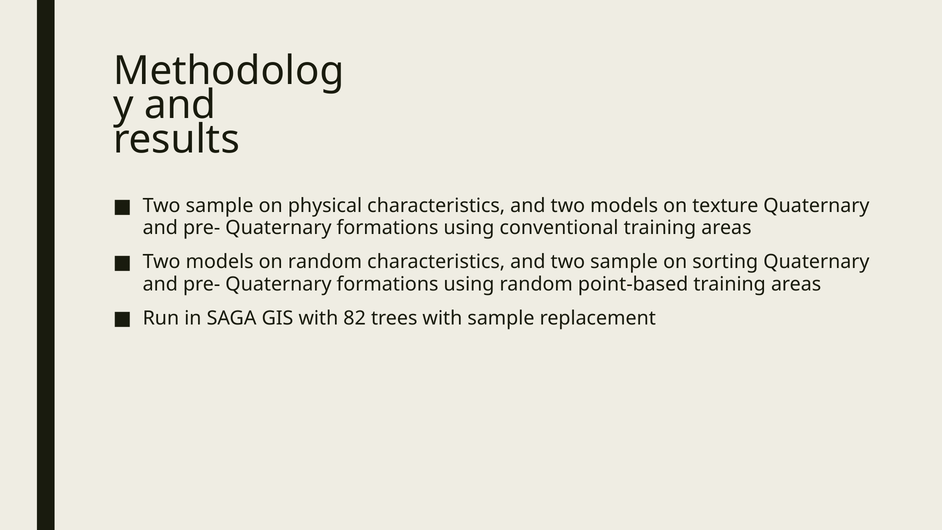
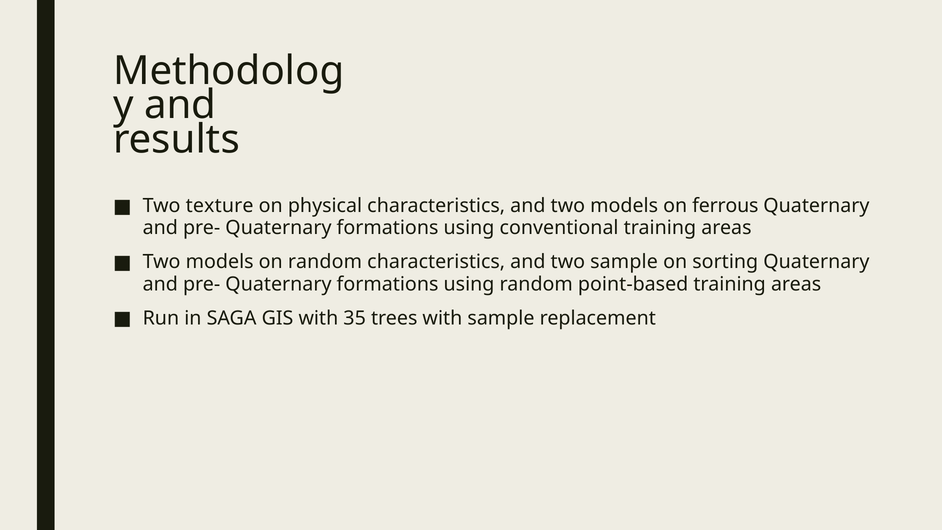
sample: sample -> texture (220, 206)
texture: texture -> ferrous (725, 206)
82: 82 -> 35 (355, 318)
